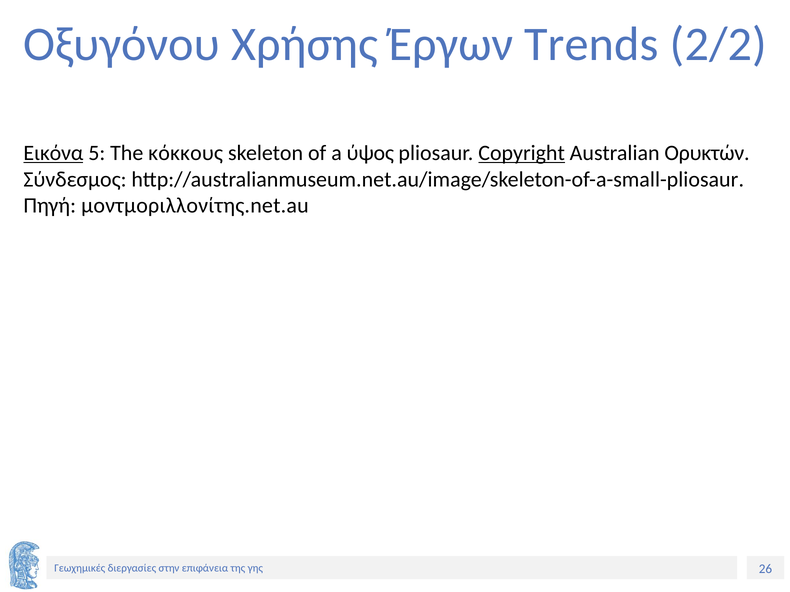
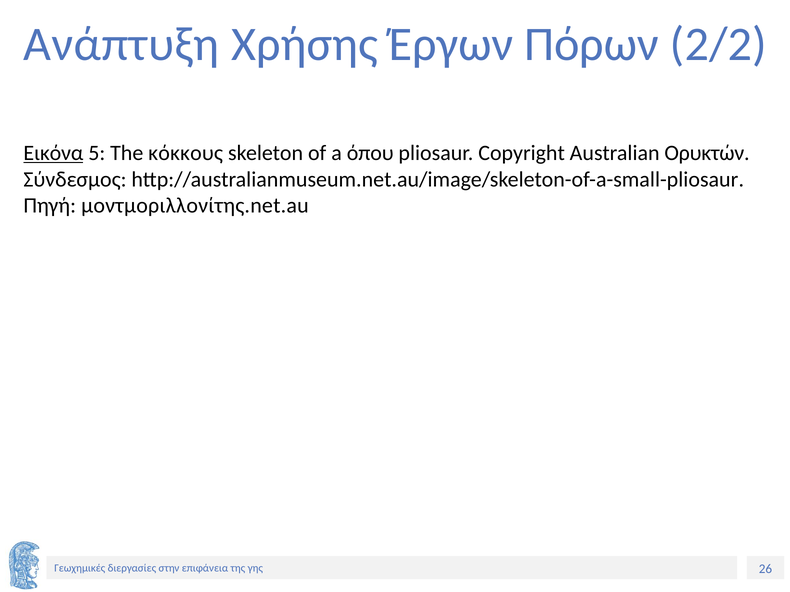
Οξυγόνου: Οξυγόνου -> Ανάπτυξη (121, 44)
Trends: Trends -> Πόρων (591, 44)
ύψος: ύψος -> όπου (370, 153)
Copyright underline: present -> none (522, 153)
